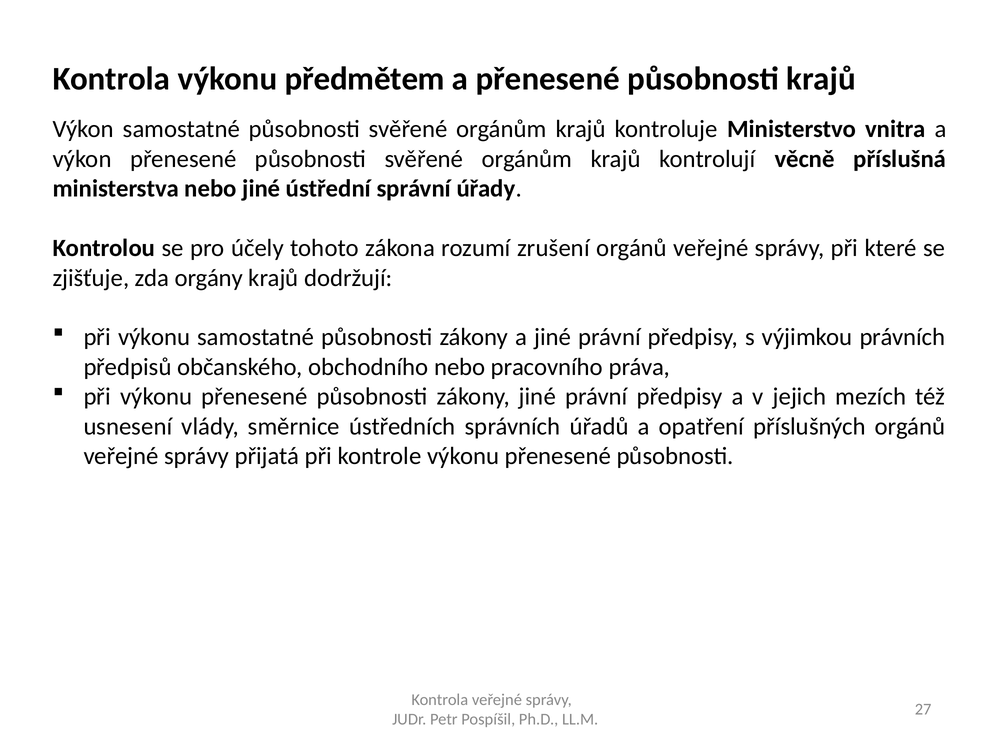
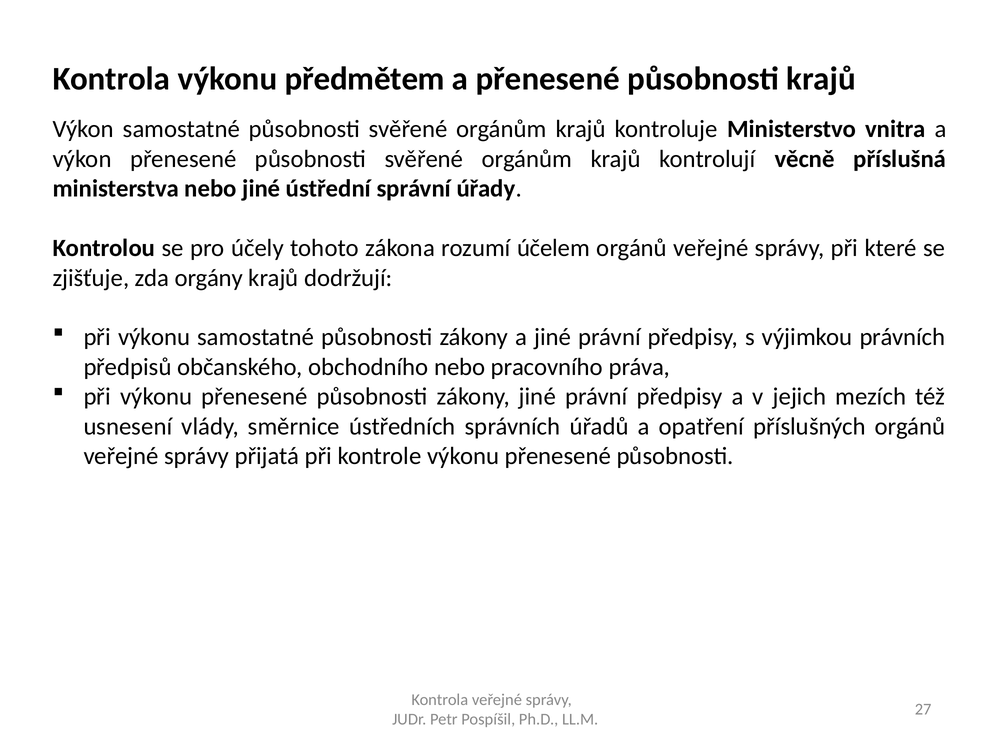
zrušení: zrušení -> účelem (553, 248)
